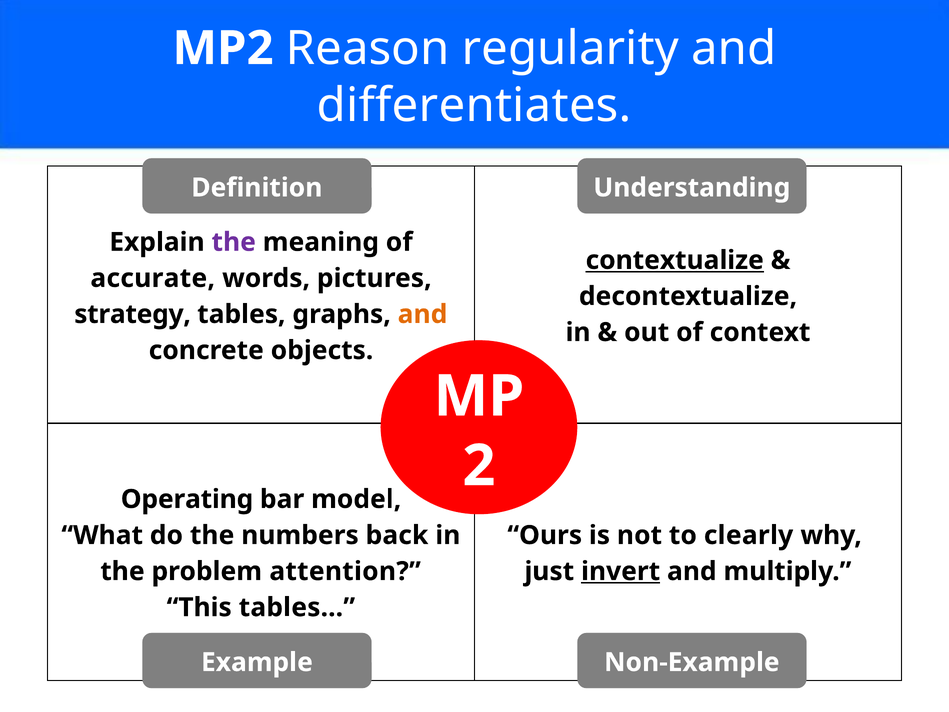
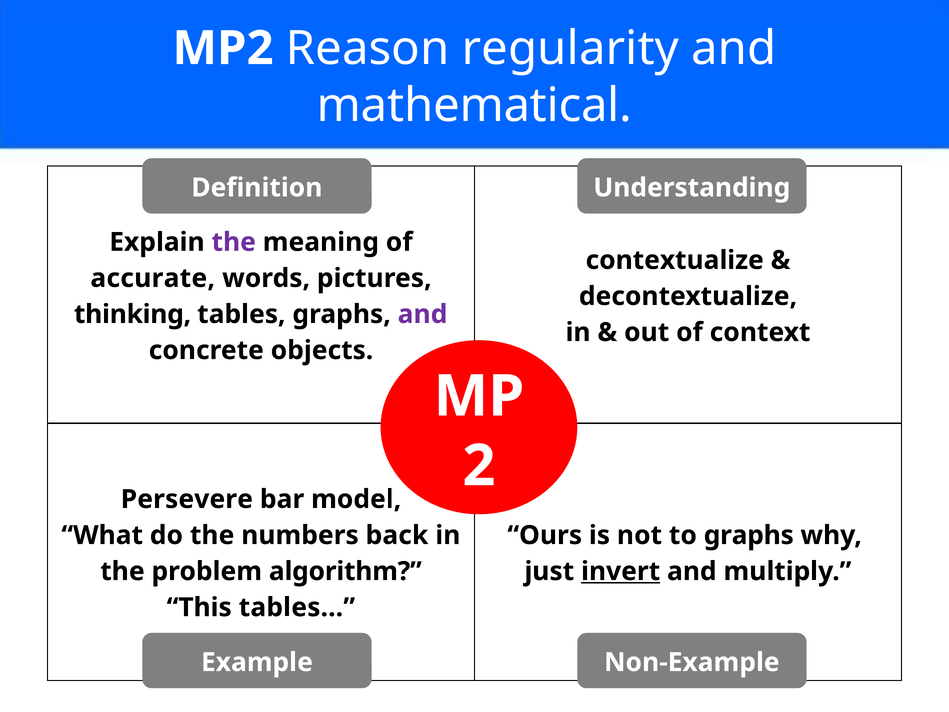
differentiates: differentiates -> mathematical (475, 105)
contextualize underline: present -> none (675, 260)
strategy: strategy -> thinking (133, 314)
and colour: orange -> purple (423, 314)
Operating: Operating -> Persevere (187, 499)
to clearly: clearly -> graphs (749, 535)
attention: attention -> algorithm (345, 571)
